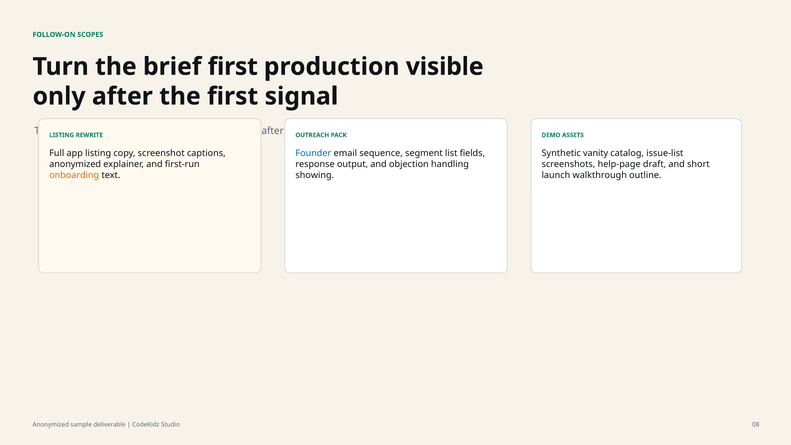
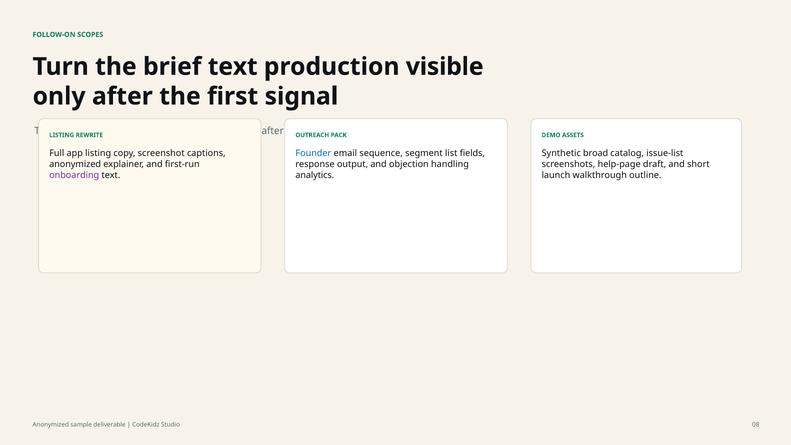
brief first: first -> text (233, 67)
vanity: vanity -> broad (596, 153)
onboarding colour: orange -> purple (74, 175)
showing: showing -> analytics (315, 175)
